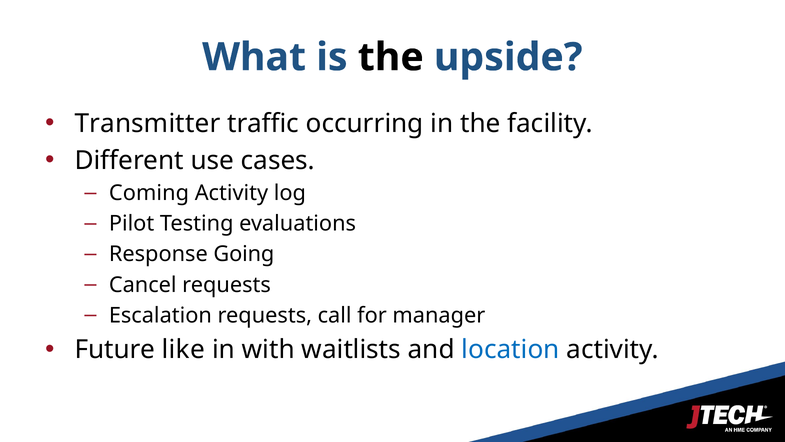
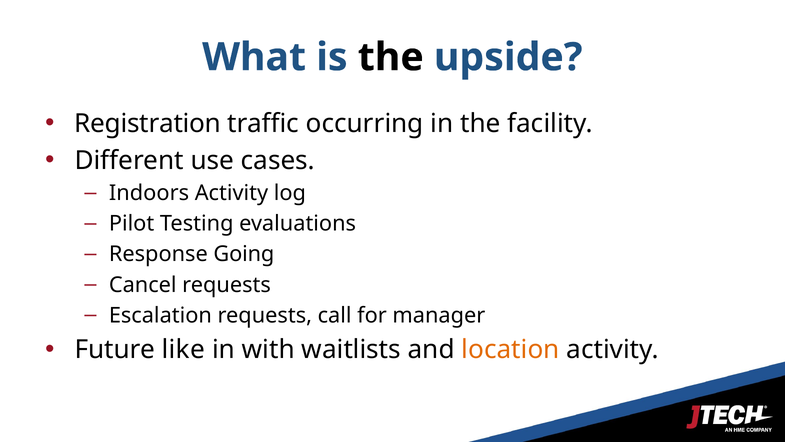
Transmitter: Transmitter -> Registration (148, 124)
Coming: Coming -> Indoors (149, 193)
location colour: blue -> orange (511, 349)
